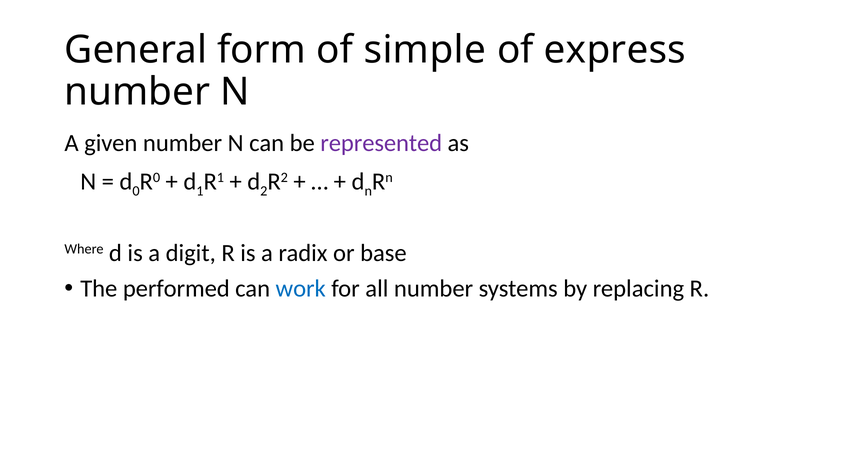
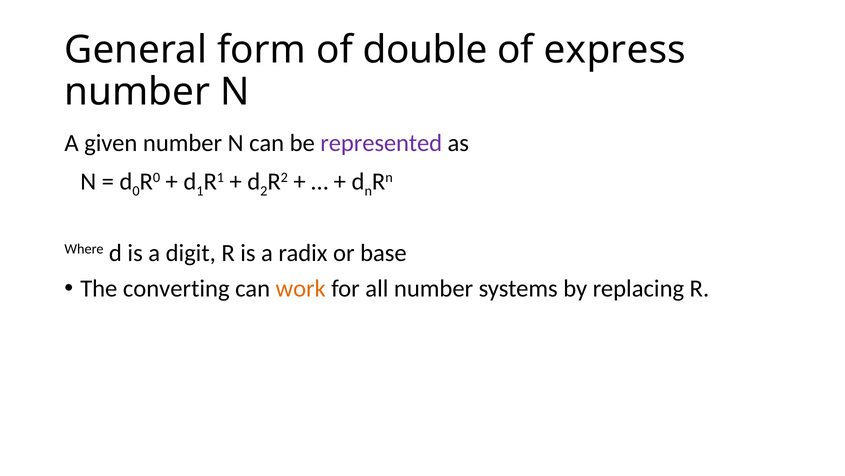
simple: simple -> double (425, 50)
performed: performed -> converting (176, 288)
work colour: blue -> orange (301, 288)
